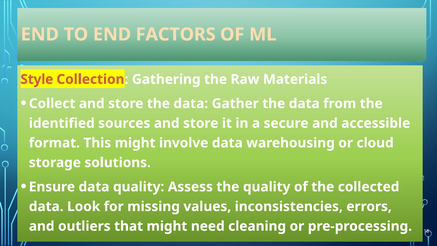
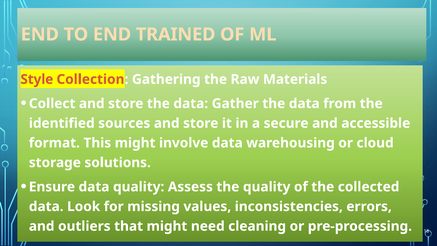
FACTORS: FACTORS -> TRAINED (176, 34)
